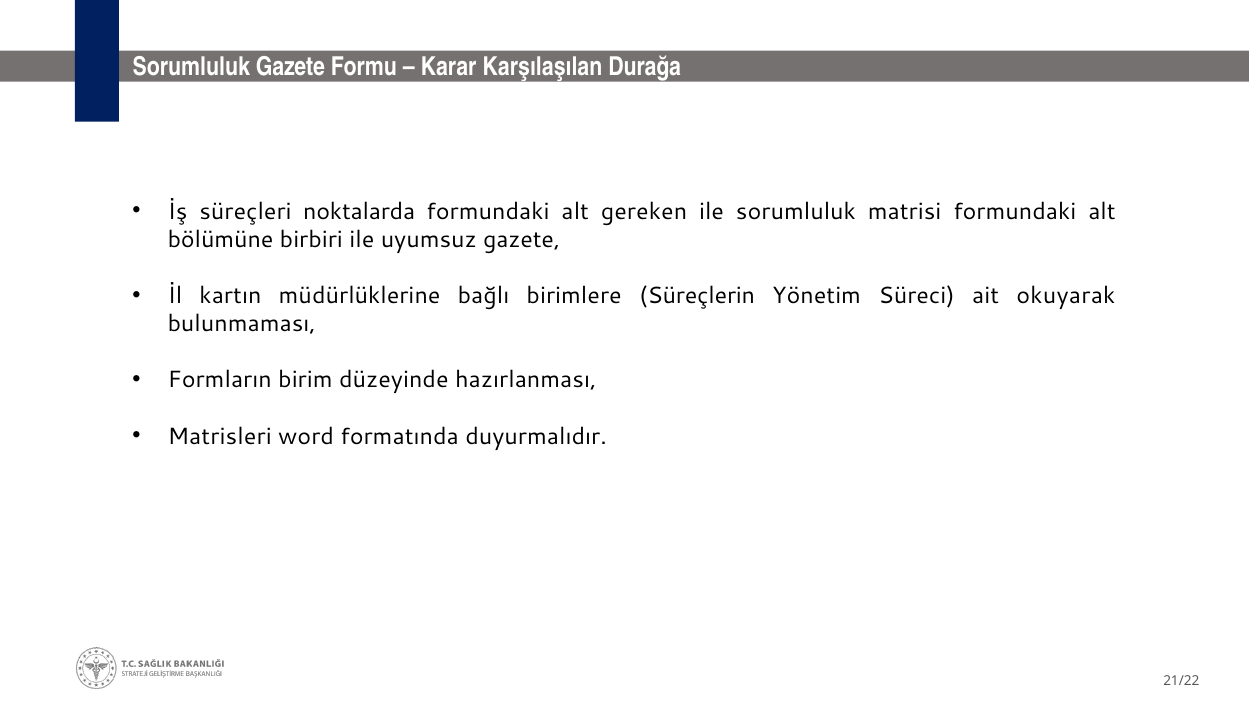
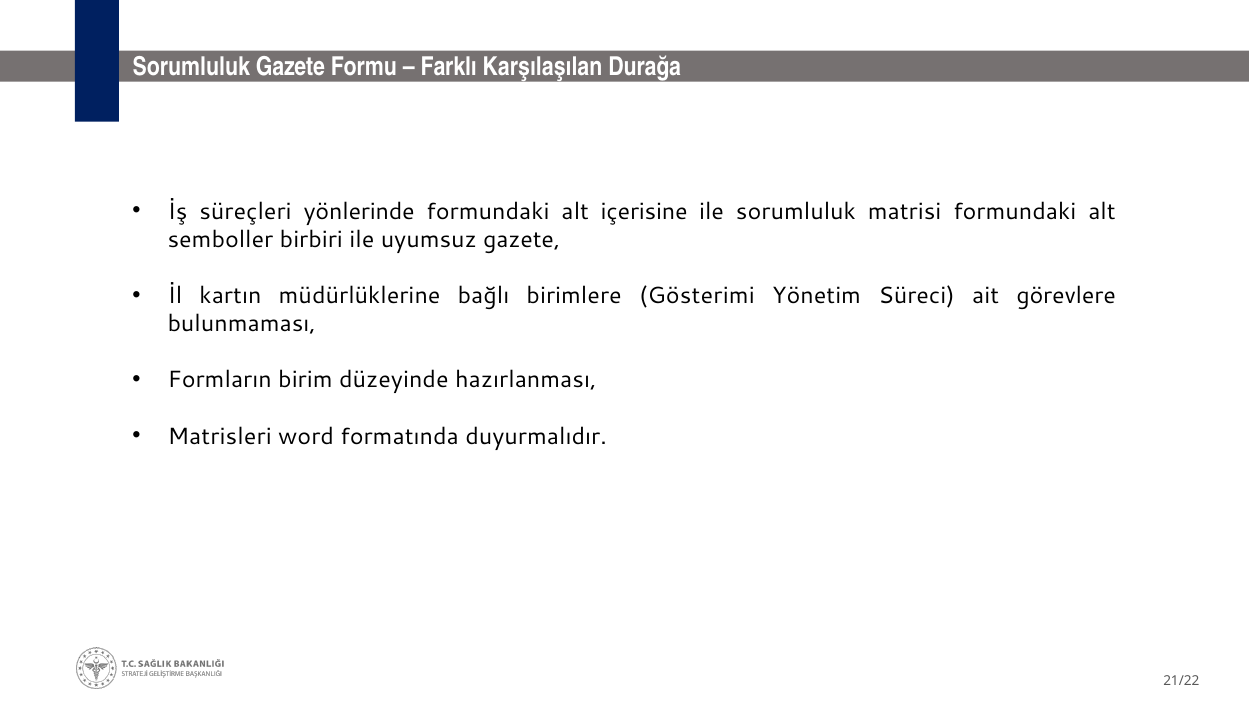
Karar: Karar -> Farklı (449, 67)
noktalarda: noktalarda -> yönlerinde (359, 211)
gereken: gereken -> içerisine (644, 211)
bölümüne: bölümüne -> semboller (220, 239)
Süreçlerin: Süreçlerin -> Gösterimi (697, 296)
okuyarak: okuyarak -> görevlere (1066, 296)
